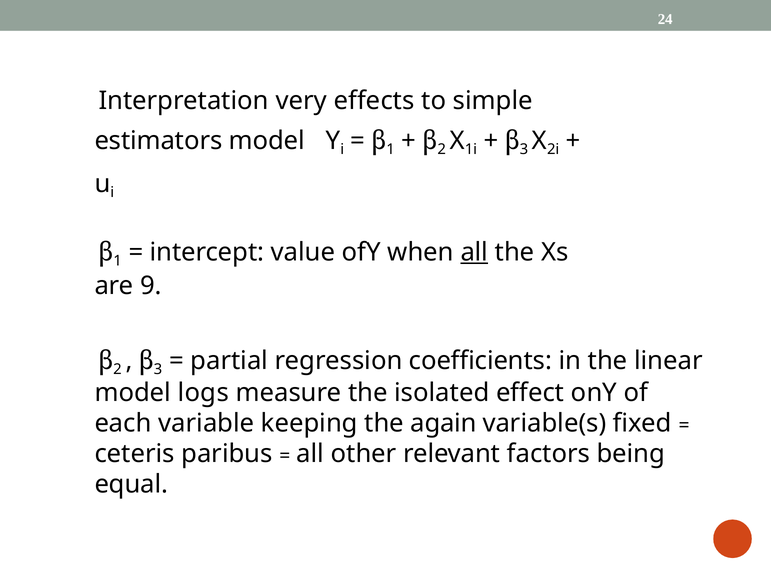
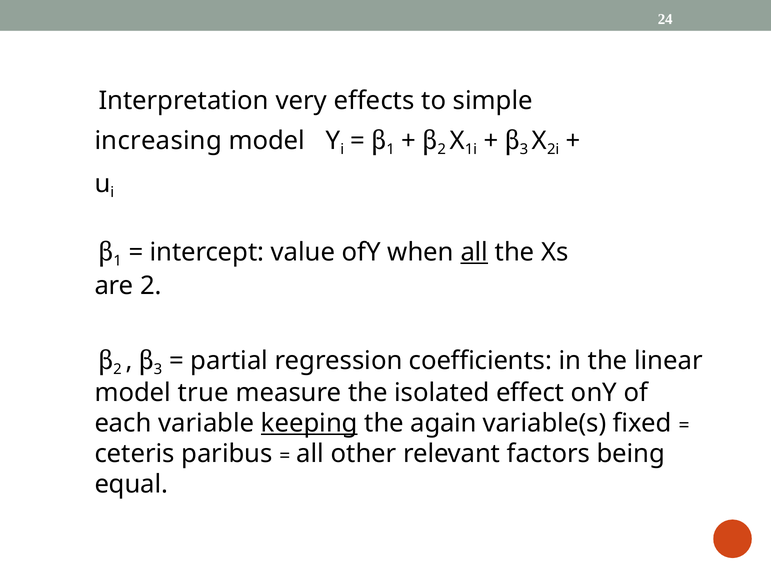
estimators: estimators -> increasing (158, 141)
are 9: 9 -> 2 (151, 286)
logs: logs -> true (203, 393)
keeping underline: none -> present (309, 424)
